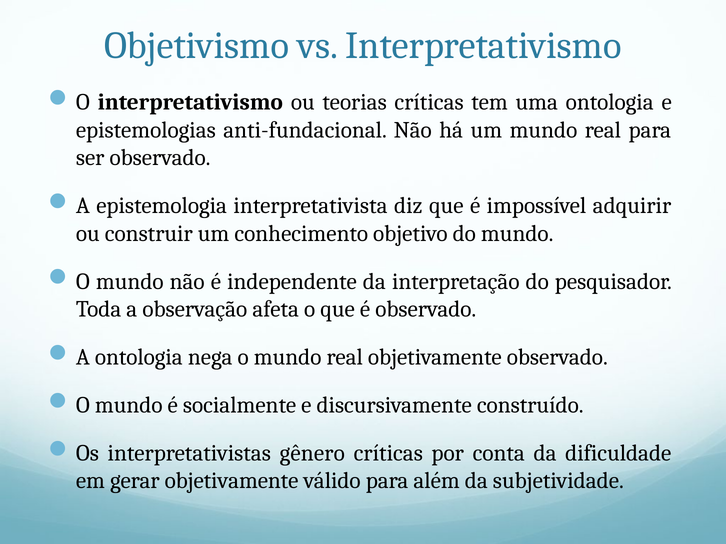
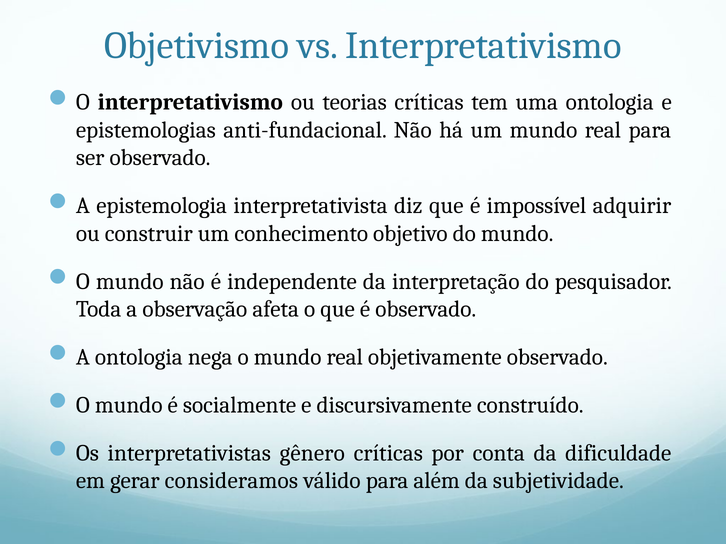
gerar objetivamente: objetivamente -> consideramos (231, 481)
